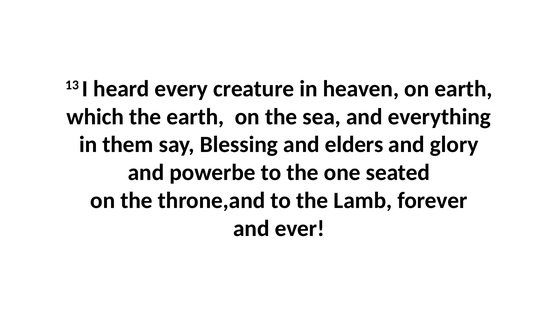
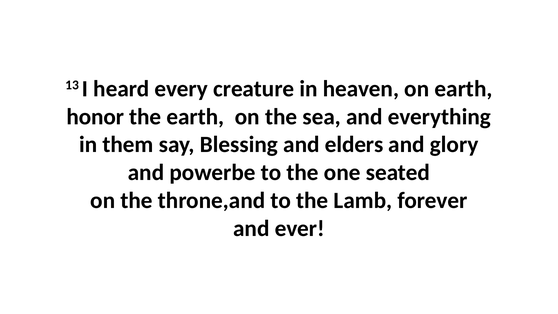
which: which -> honor (95, 117)
